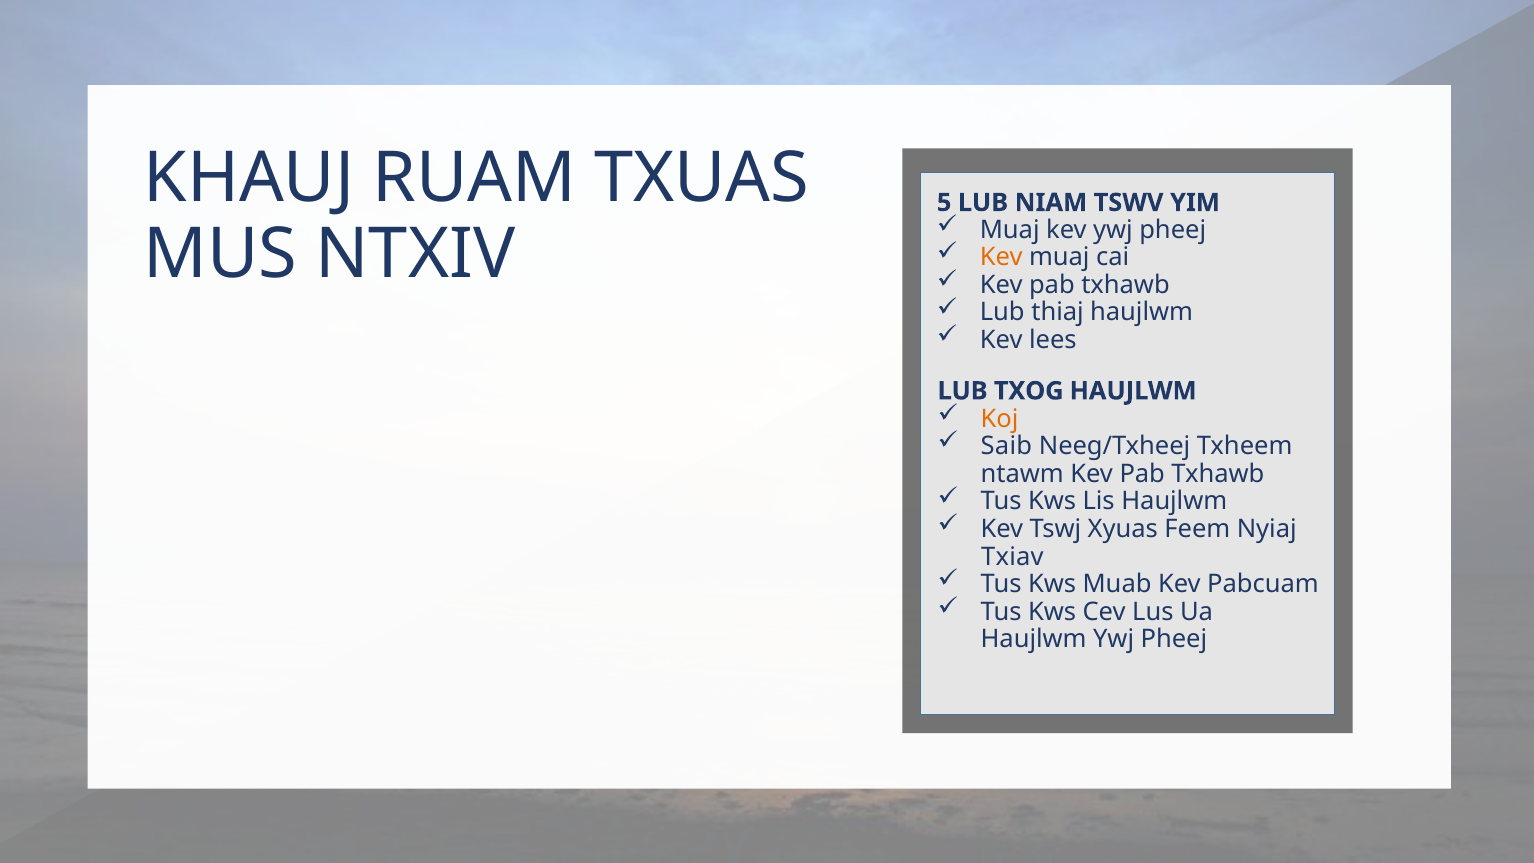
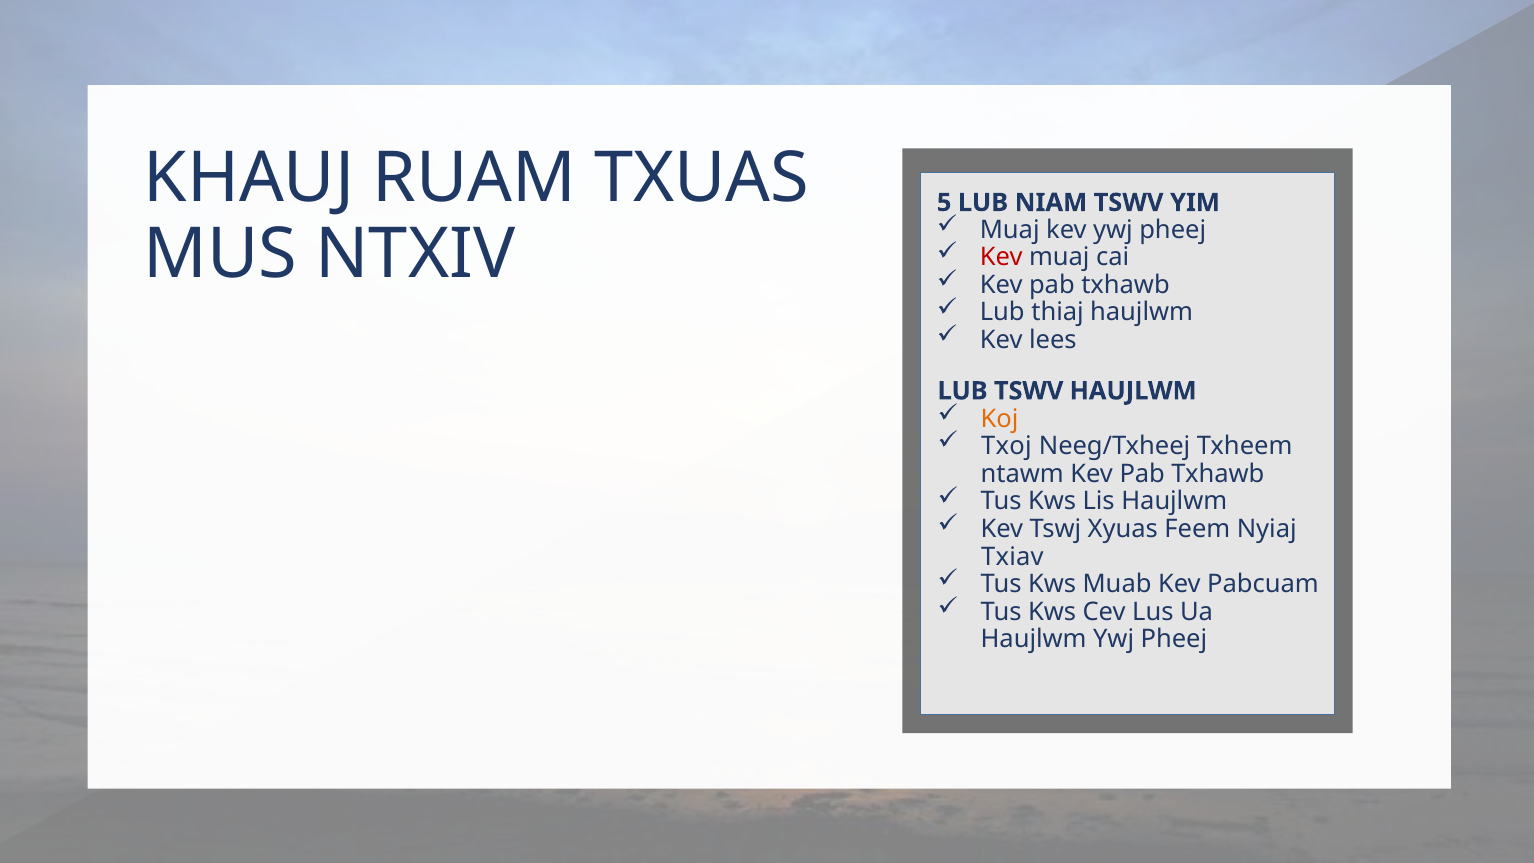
Kev colour: orange -> red (1001, 257)
LUB TXOG: TXOG -> TSWV (1029, 391)
Saib: Saib -> Txoj (1006, 446)
